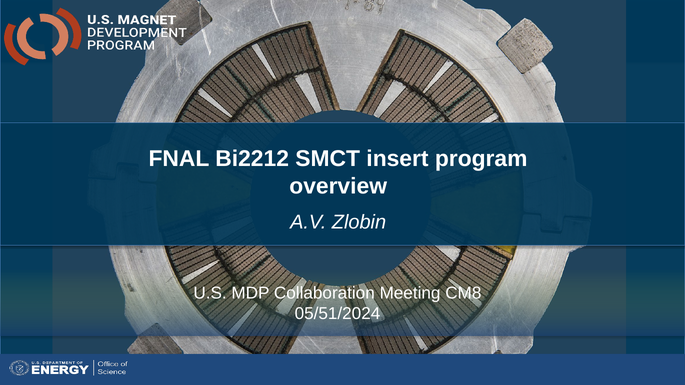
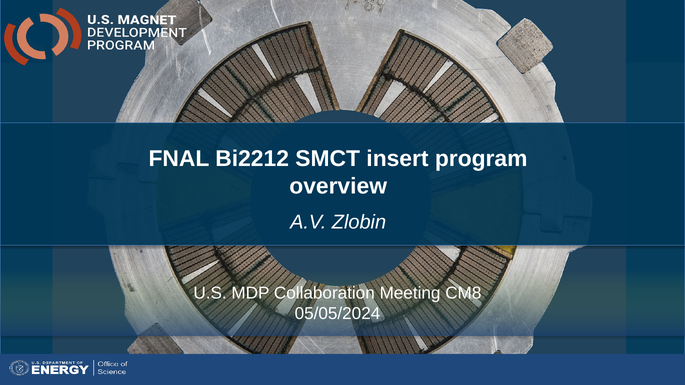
05/51/2024: 05/51/2024 -> 05/05/2024 (337, 314)
